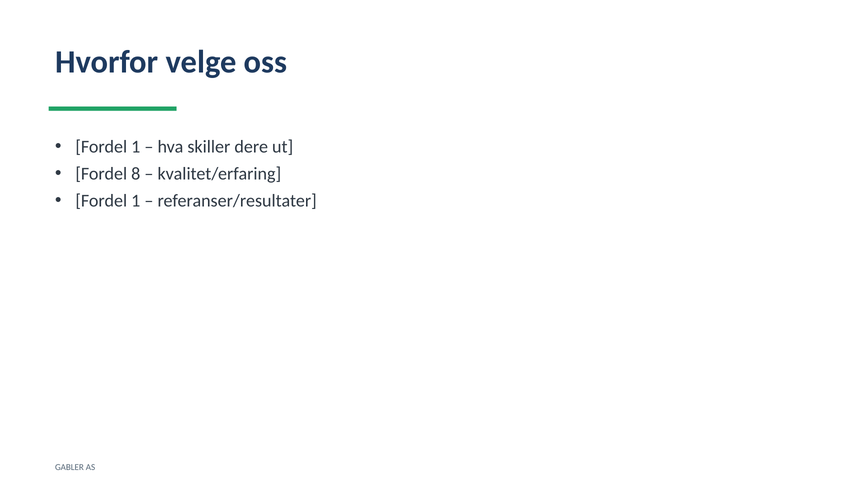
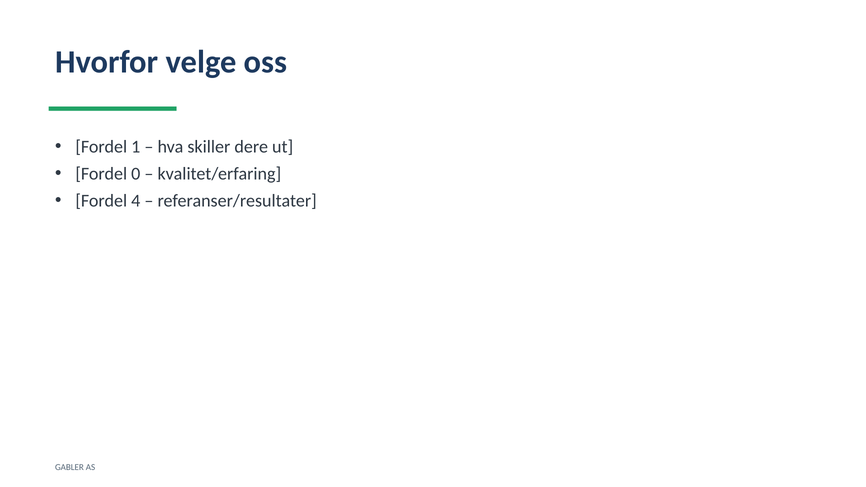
8: 8 -> 0 (136, 174)
1: 1 -> 4 (136, 201)
